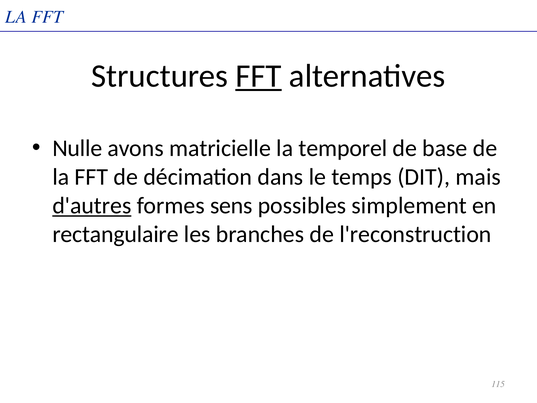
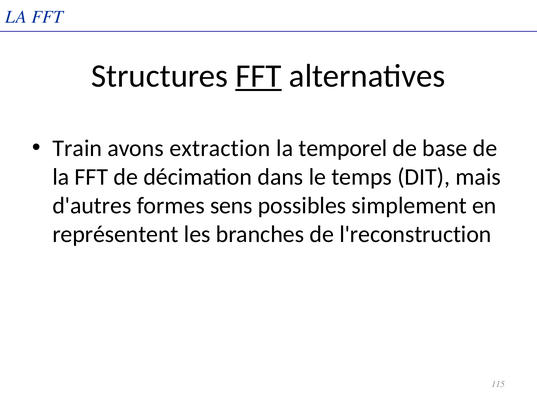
Nulle: Nulle -> Train (77, 148)
matricielle: matricielle -> extraction (220, 148)
d'autres underline: present -> none (92, 206)
rectangulaire: rectangulaire -> représentent (115, 234)
